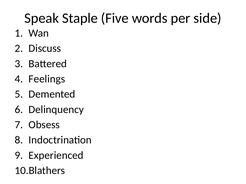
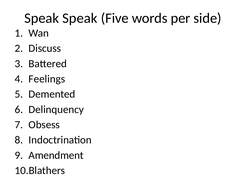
Speak Staple: Staple -> Speak (80, 18)
Experienced: Experienced -> Amendment (56, 156)
